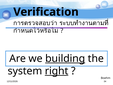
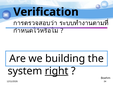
building underline: present -> none (65, 58)
